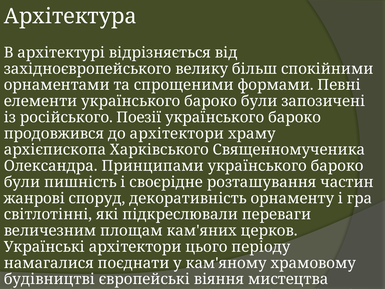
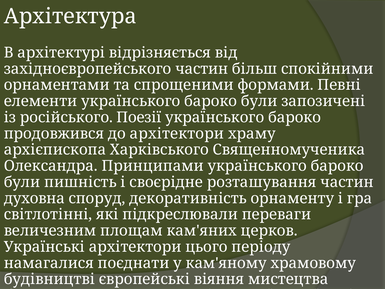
західноєвропейського велику: велику -> частин (202, 69)
жанрові: жанрові -> духовна (34, 198)
